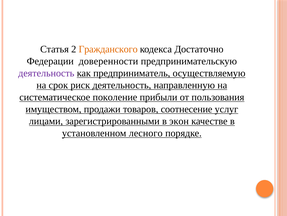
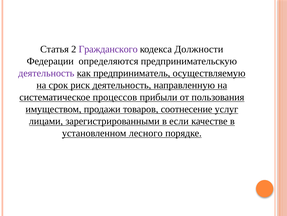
Гражданского colour: orange -> purple (108, 49)
Достаточно: Достаточно -> Должности (199, 49)
доверенности: доверенности -> определяются (108, 61)
поколение: поколение -> процессов (115, 97)
экон: экон -> если (179, 121)
